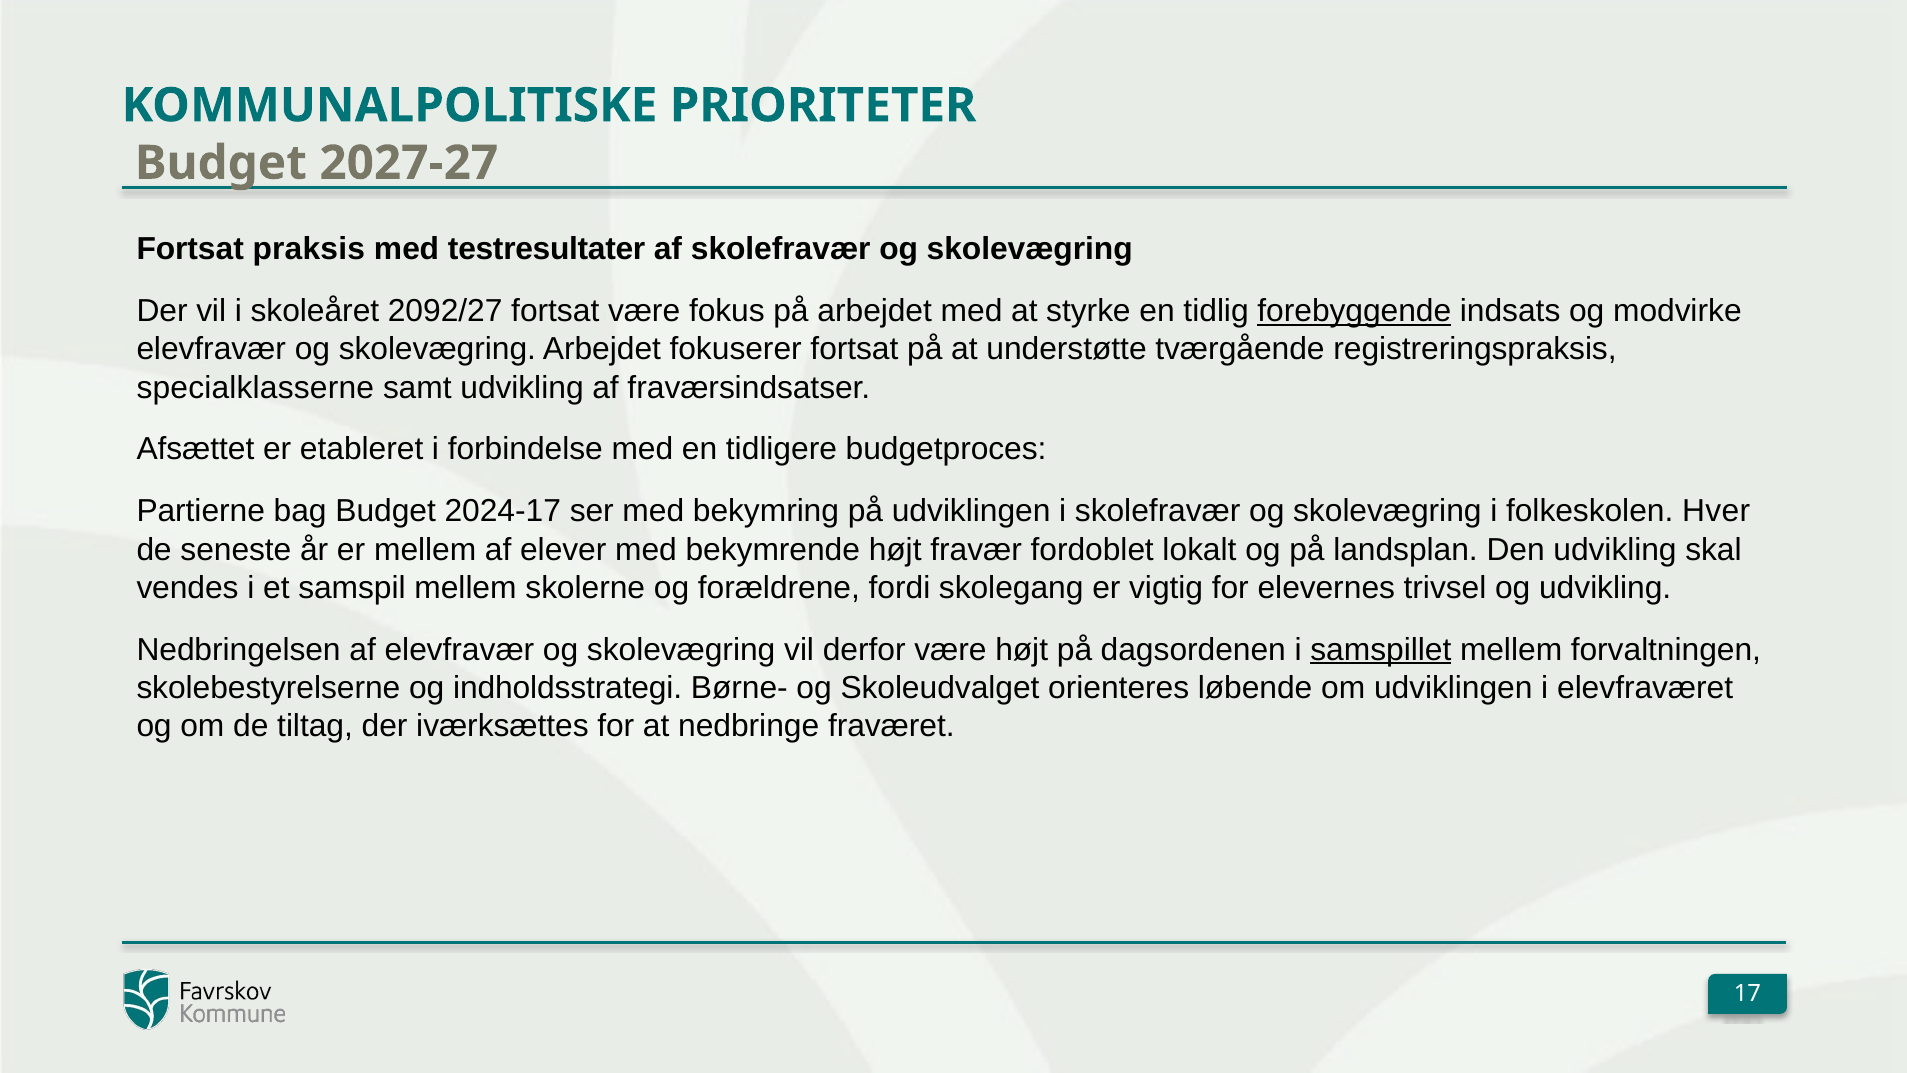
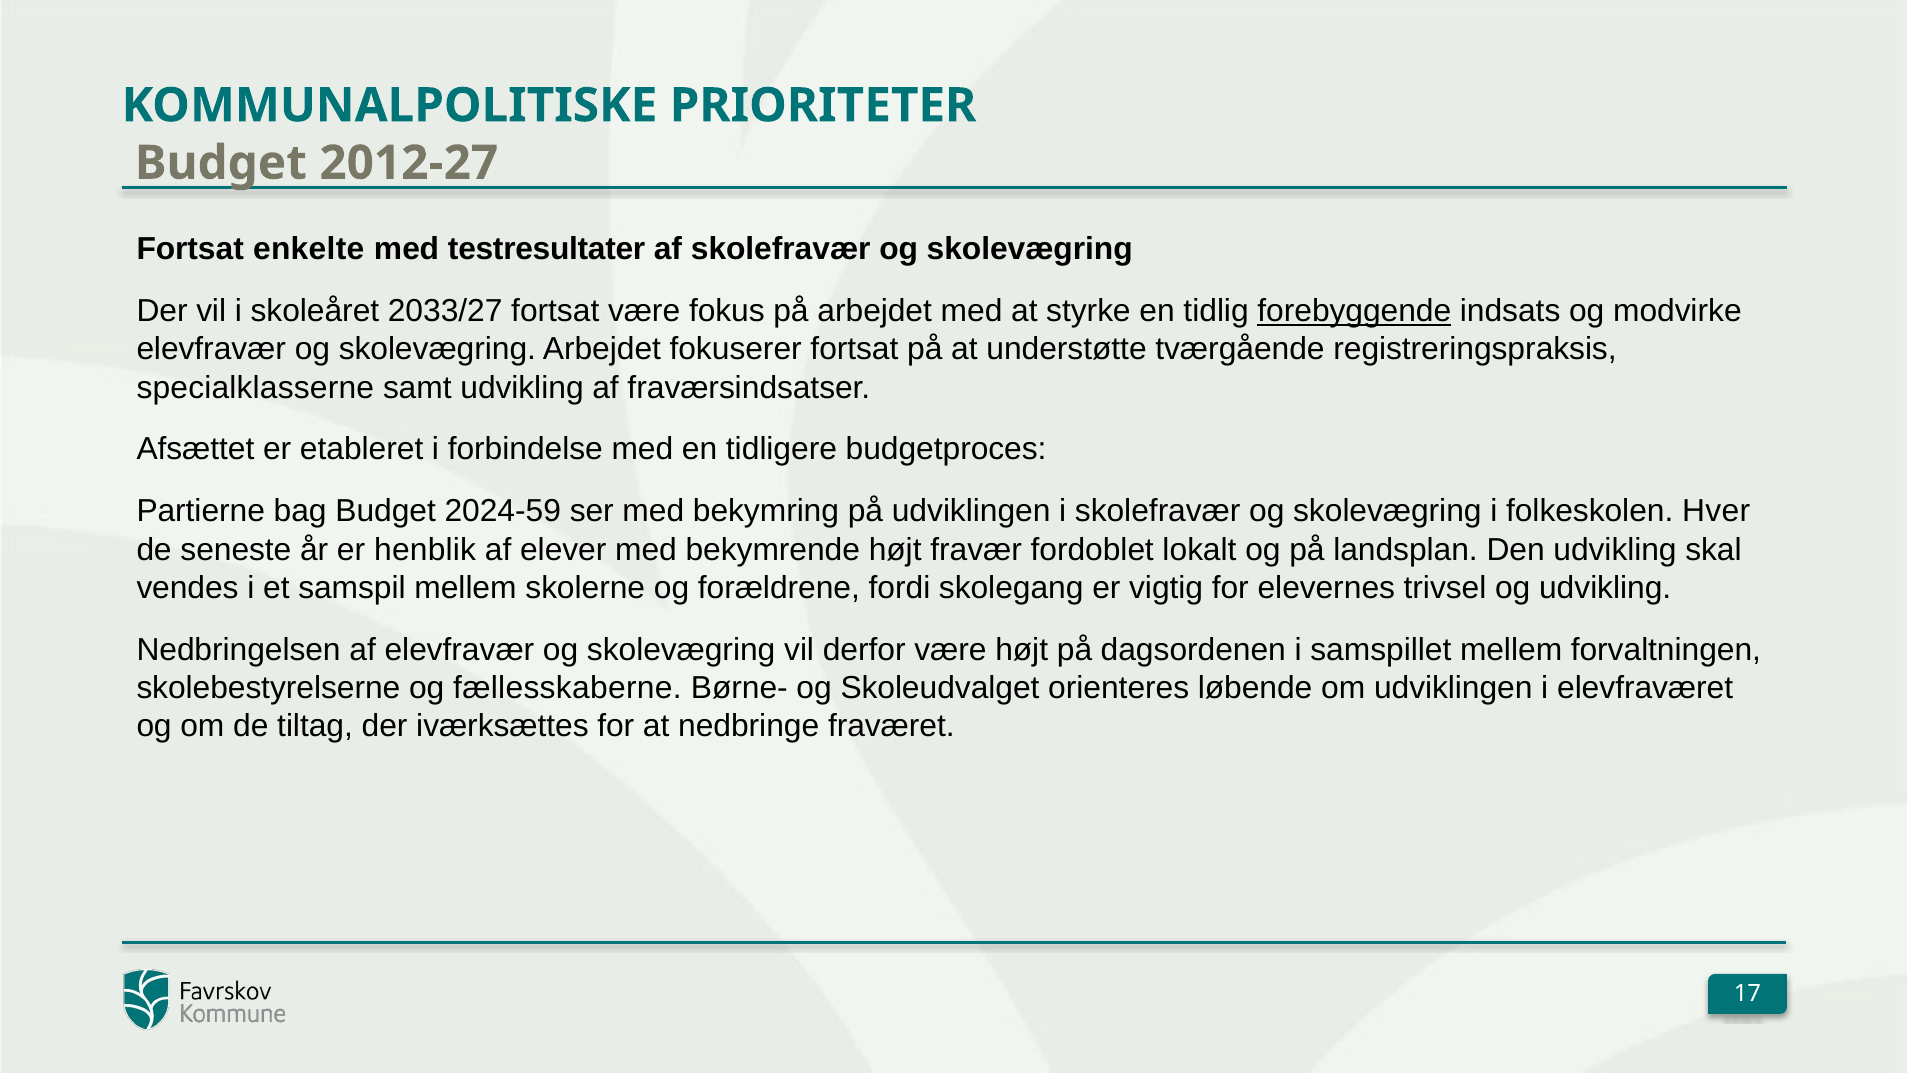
2027-27: 2027-27 -> 2012-27 (409, 163)
praksis: praksis -> enkelte (309, 249)
2092/27: 2092/27 -> 2033/27 (445, 311)
2024-17: 2024-17 -> 2024-59 (503, 511)
er mellem: mellem -> henblik (425, 550)
samspillet underline: present -> none (1381, 650)
indholdsstrategi: indholdsstrategi -> fællesskaberne (567, 688)
